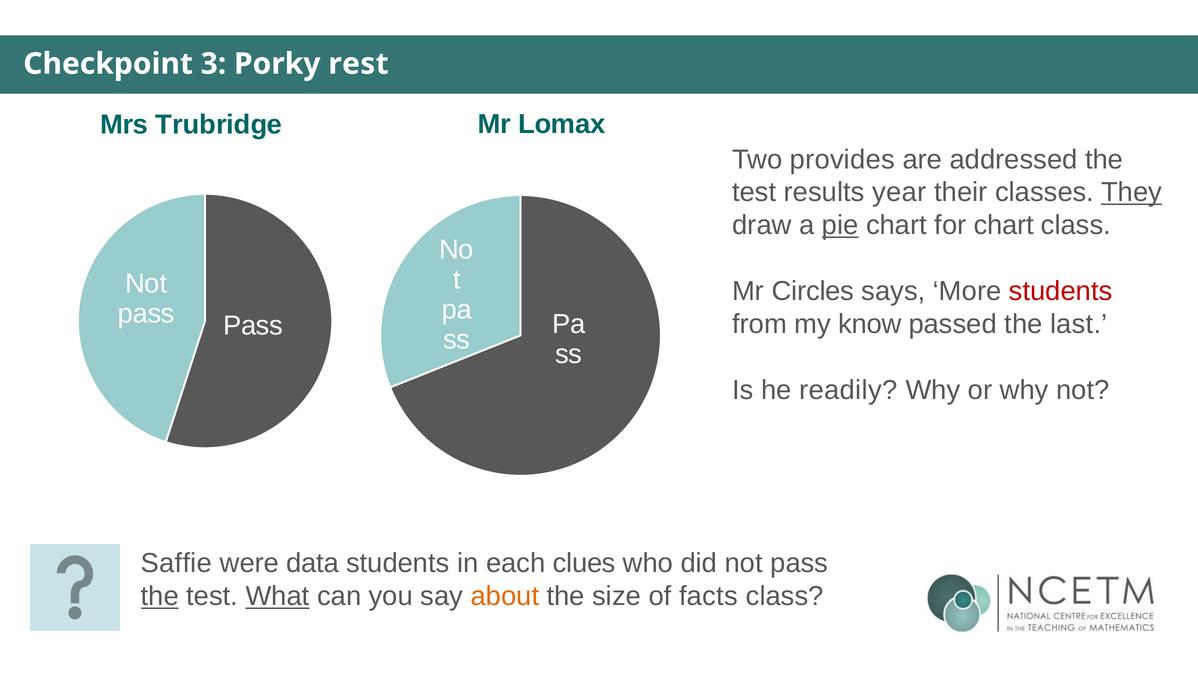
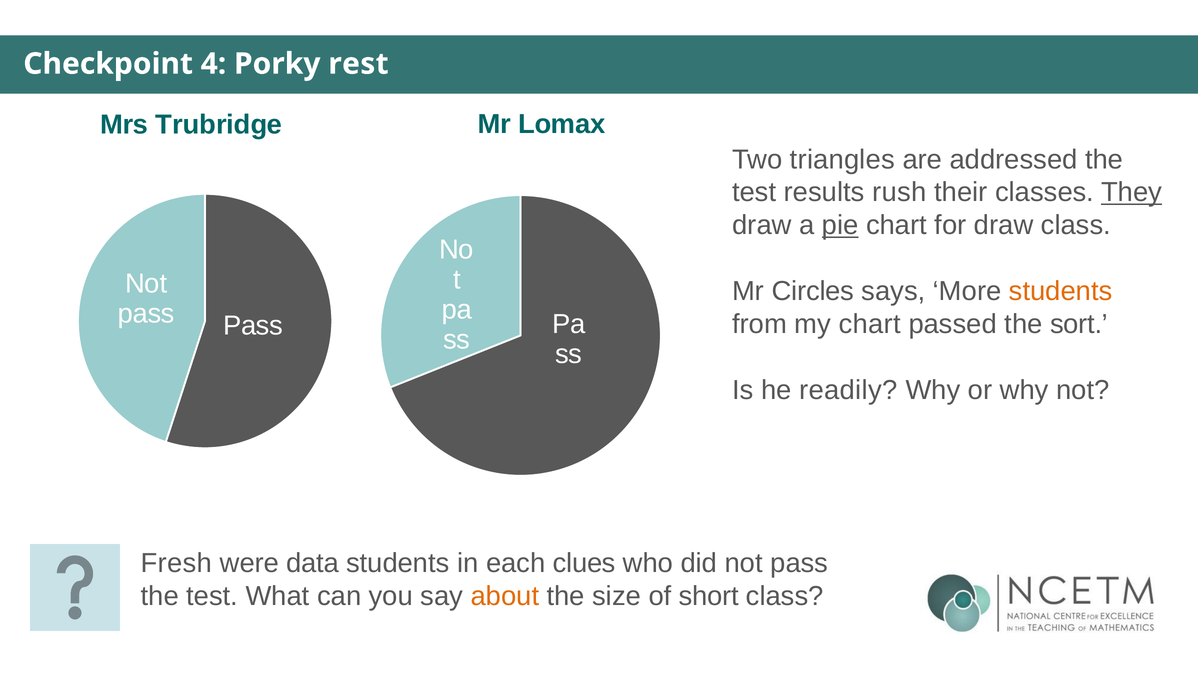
3: 3 -> 4 (213, 64)
provides: provides -> triangles (842, 159)
year: year -> rush (899, 192)
for chart: chart -> draw (1004, 225)
students colour: red -> orange (1061, 291)
my know: know -> chart (870, 324)
last: last -> sort (1079, 324)
Saffie: Saffie -> Fresh (176, 563)
the underline: present -> none (160, 596)
What underline: present -> none (278, 596)
facts: facts -> short (709, 596)
